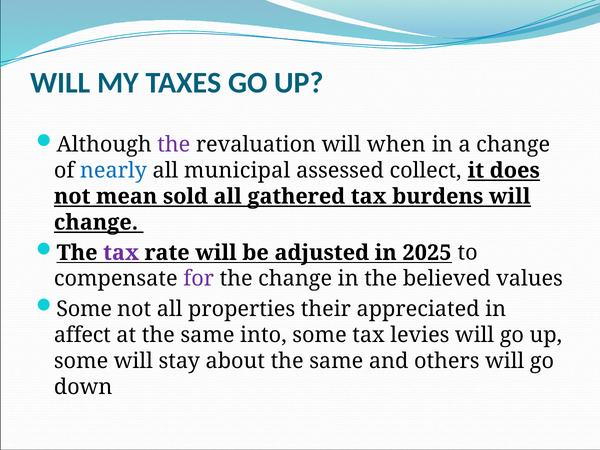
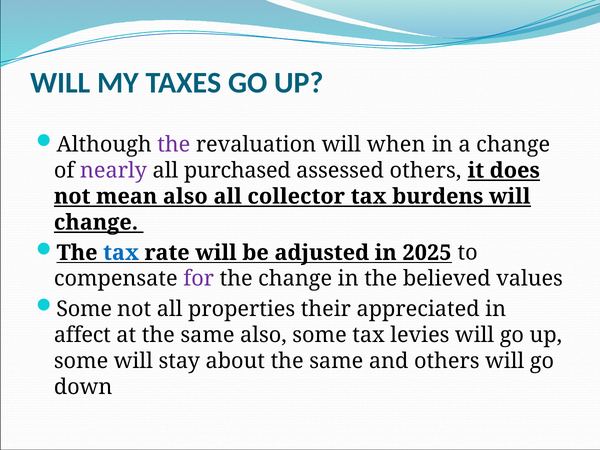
nearly colour: blue -> purple (113, 170)
municipal: municipal -> purchased (237, 170)
assessed collect: collect -> others (425, 170)
mean sold: sold -> also (185, 196)
gathered: gathered -> collector (296, 196)
tax colour: purple -> blue (121, 253)
same into: into -> also (263, 335)
